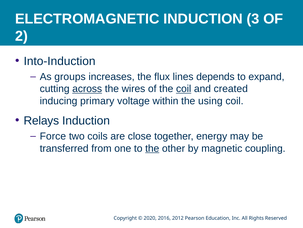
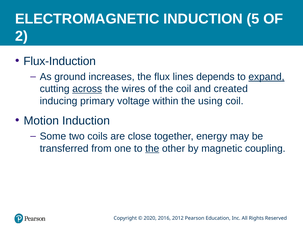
3: 3 -> 5 (253, 19)
Into-Induction: Into-Induction -> Flux-Induction (60, 61)
groups: groups -> ground (70, 76)
expand underline: none -> present (266, 76)
coil underline: present -> none (184, 89)
Relays: Relays -> Motion (41, 120)
Force: Force -> Some (53, 136)
